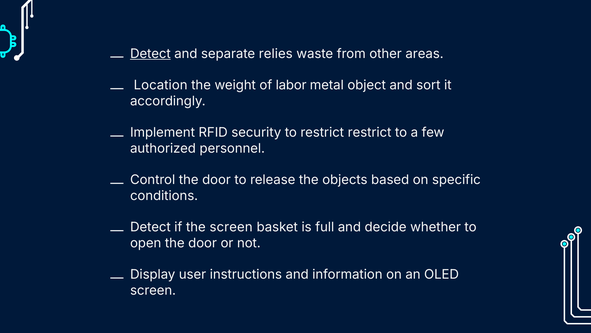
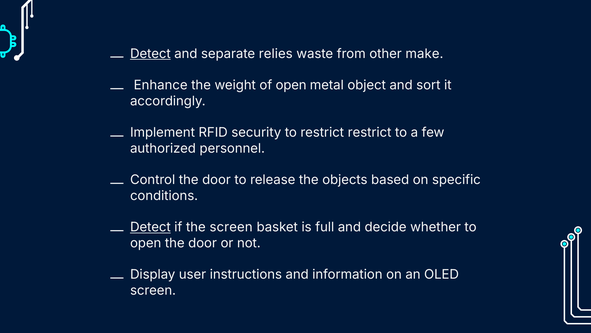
areas: areas -> make (424, 54)
Location: Location -> Enhance (161, 85)
of labor: labor -> open (291, 85)
Detect underline: none -> present (150, 227)
